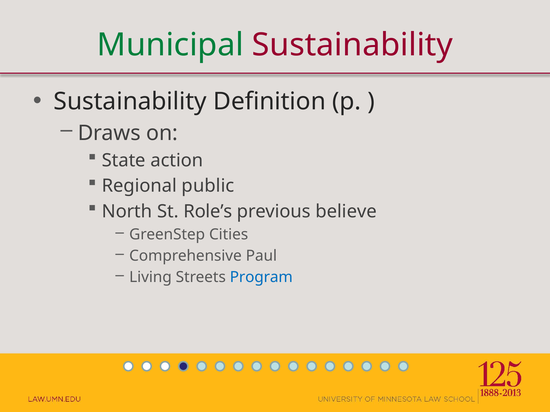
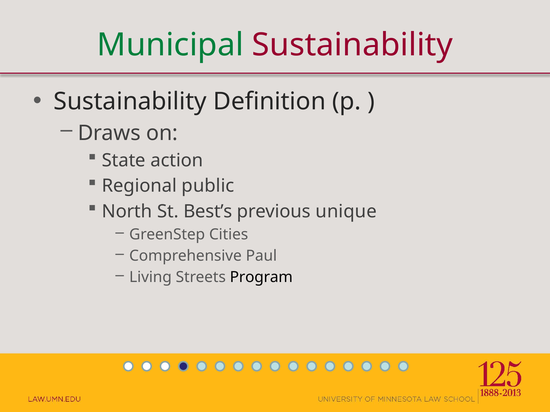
Role’s: Role’s -> Best’s (208, 212)
believe: believe -> unique (346, 212)
Program colour: blue -> black (261, 278)
